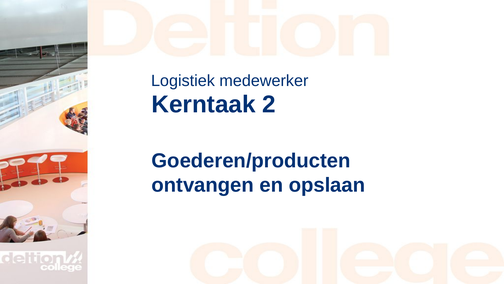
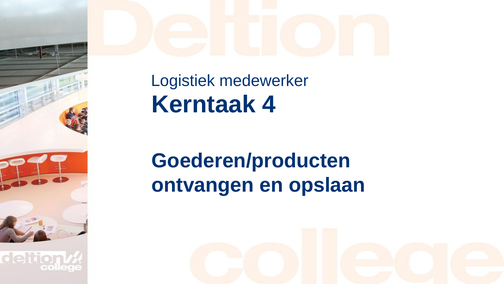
2: 2 -> 4 (269, 104)
